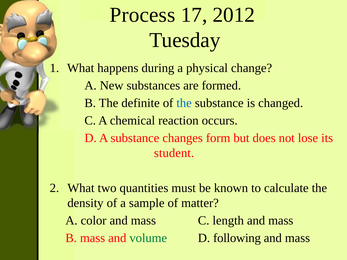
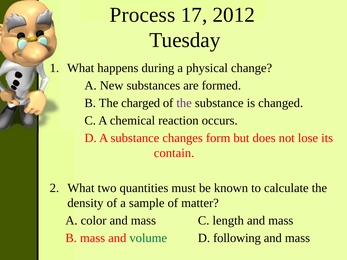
definite: definite -> charged (141, 103)
the colour: blue -> purple (184, 103)
student: student -> contain (174, 153)
